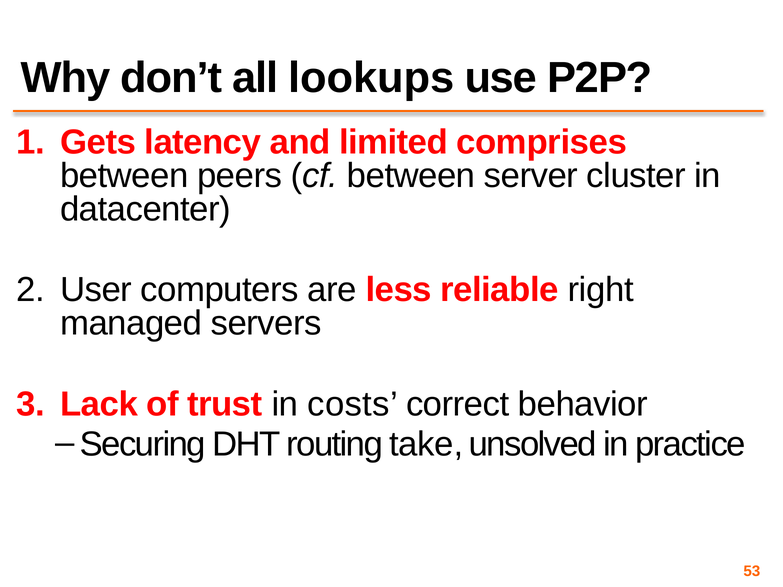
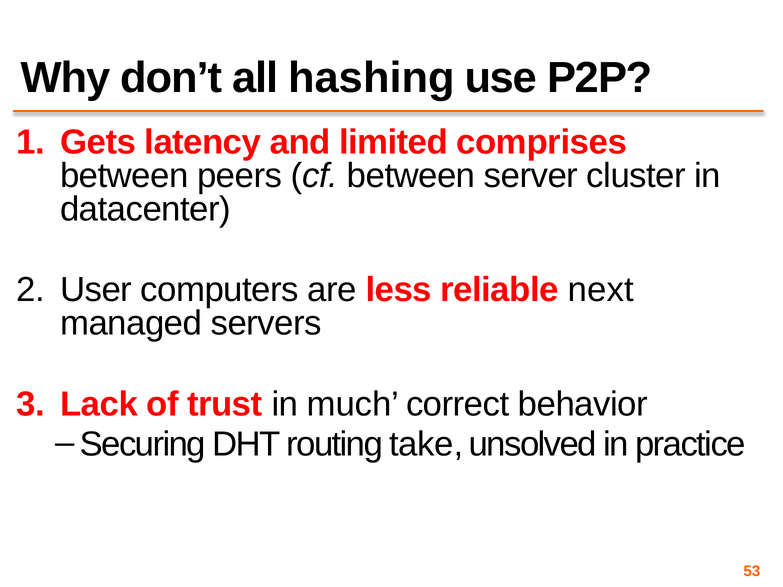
lookups: lookups -> hashing (371, 78)
right: right -> next (601, 290)
costs: costs -> much (353, 404)
